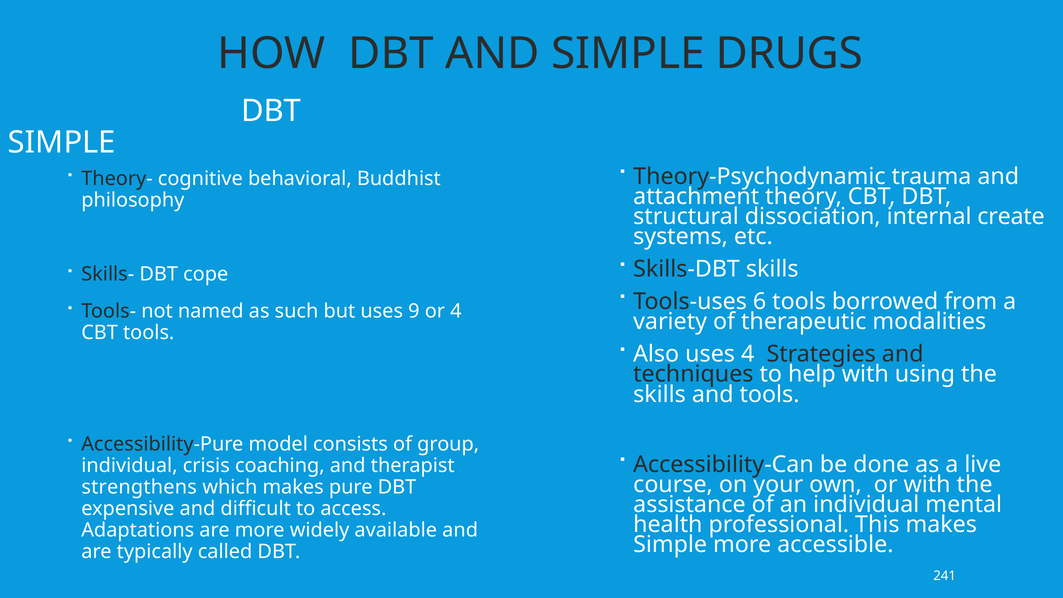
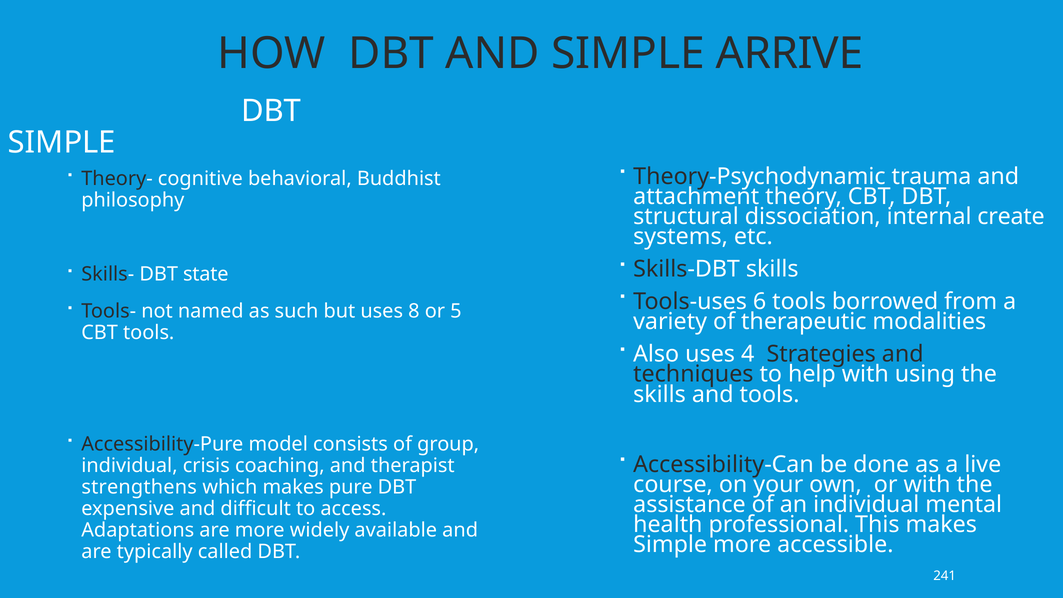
DRUGS: DRUGS -> ARRIVE (789, 53)
cope: cope -> state (206, 274)
9: 9 -> 8 (414, 311)
or 4: 4 -> 5 (456, 311)
